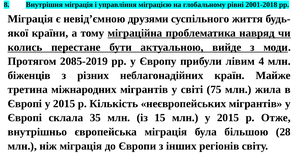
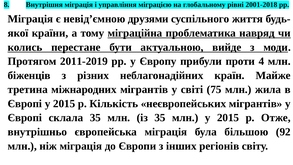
2085-2019: 2085-2019 -> 2011-2019 (84, 61)
лівим: лівим -> проти (240, 61)
із 15: 15 -> 35 (160, 118)
28: 28 -> 92 (283, 132)
